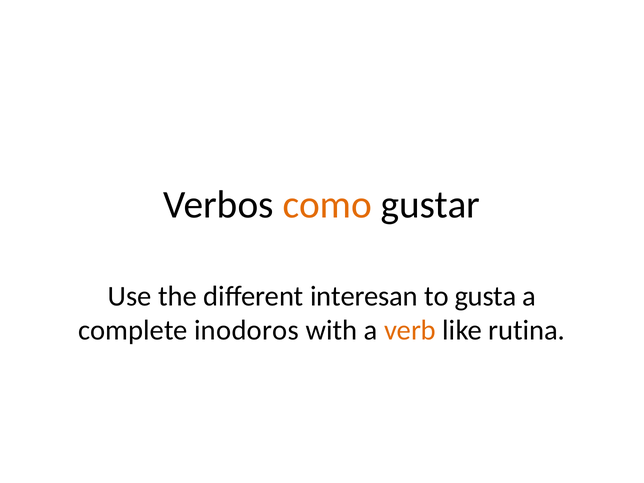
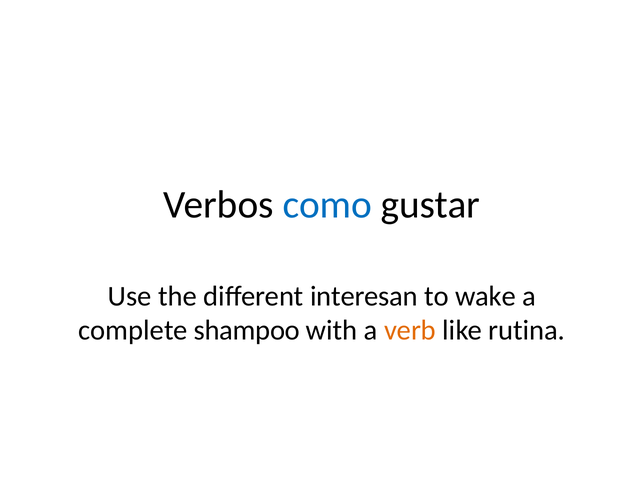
como colour: orange -> blue (327, 205)
gusta: gusta -> wake (485, 296)
inodoros: inodoros -> shampoo (247, 330)
